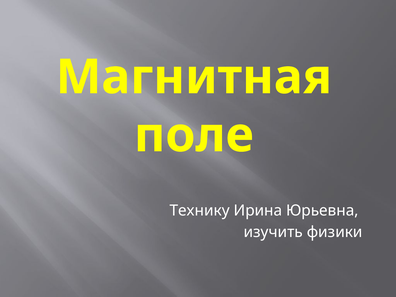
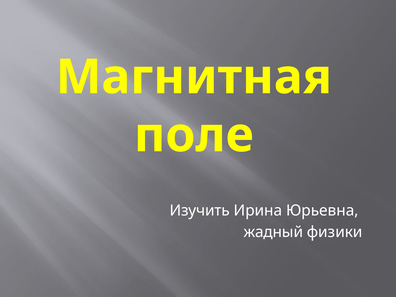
Технику: Технику -> Изучить (200, 211)
изучить: изучить -> жадный (273, 232)
